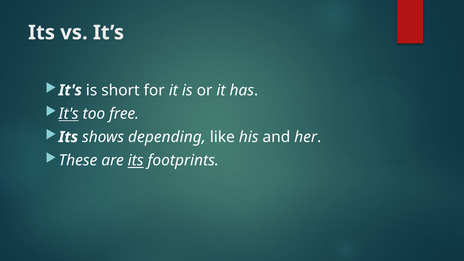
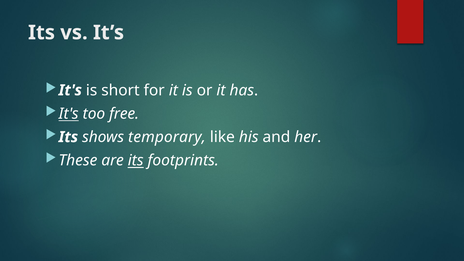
depending: depending -> temporary (167, 137)
